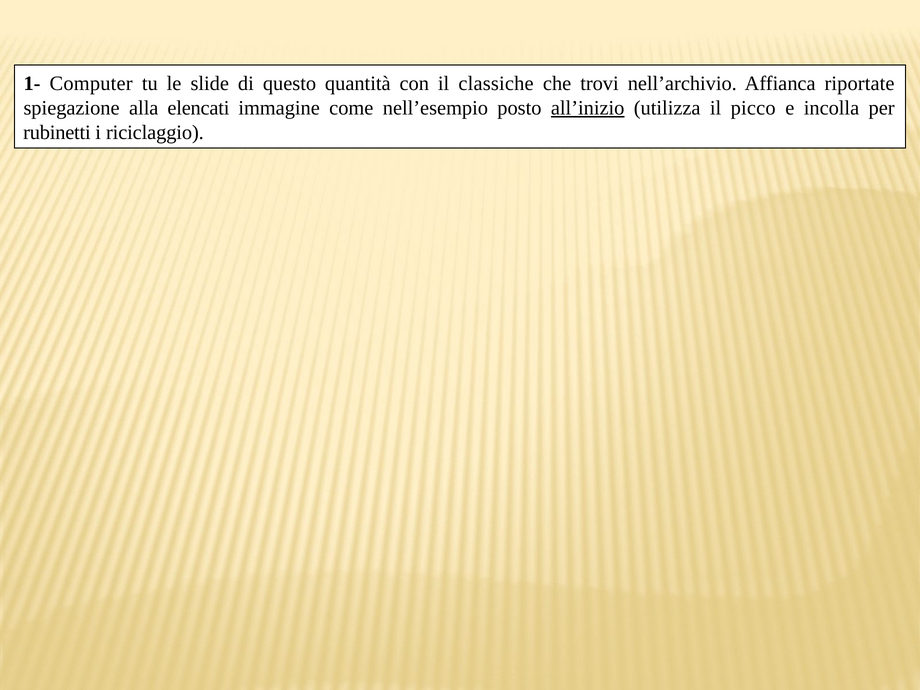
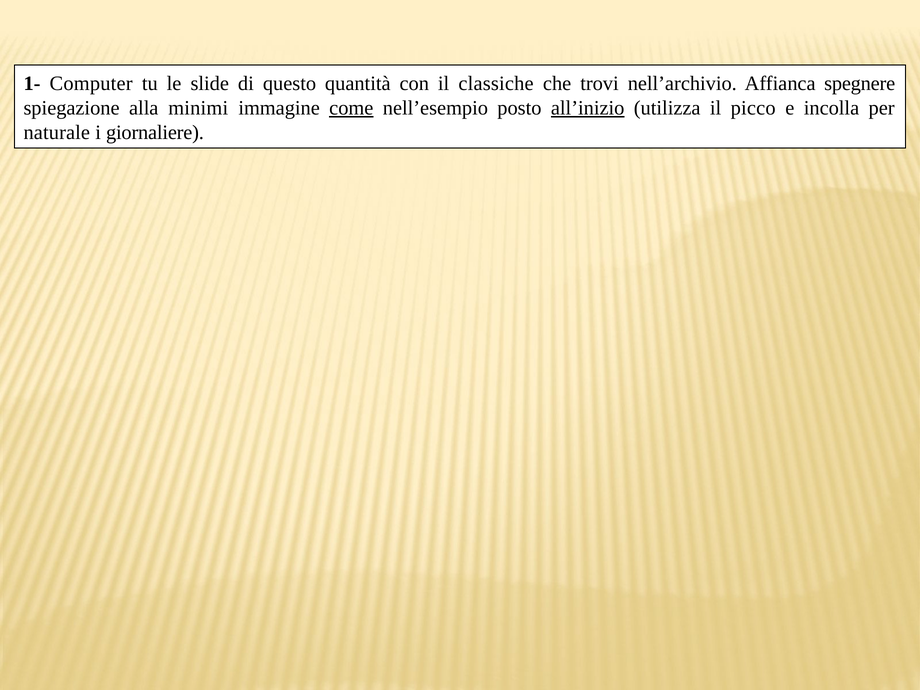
riportate: riportate -> spegnere (860, 83)
elencati: elencati -> minimi (198, 108)
come underline: none -> present (351, 108)
rubinetti: rubinetti -> naturale (57, 132)
riciclaggio: riciclaggio -> giornaliere (155, 132)
